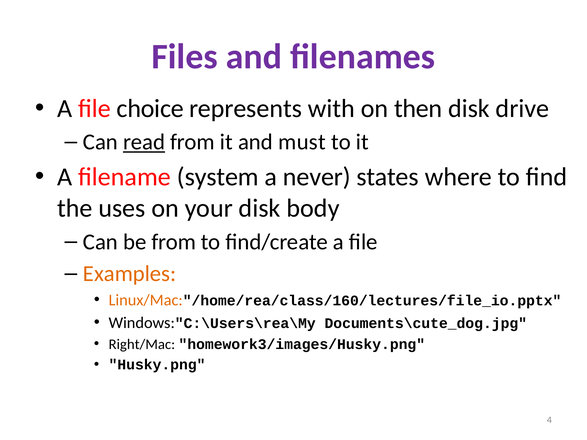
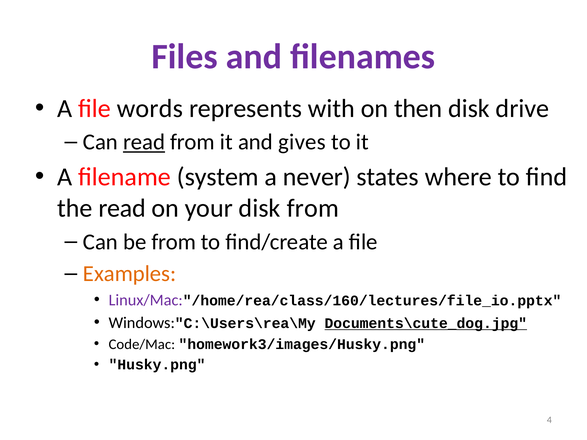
choice: choice -> words (150, 108)
must: must -> gives (302, 142)
the uses: uses -> read (122, 208)
disk body: body -> from (313, 208)
Linux/Mac colour: orange -> purple (146, 300)
Documents\cute_dog.jpg underline: none -> present (426, 324)
Right/Mac: Right/Mac -> Code/Mac (142, 344)
